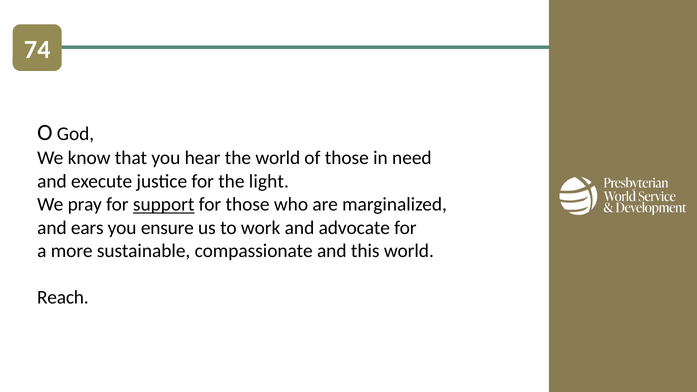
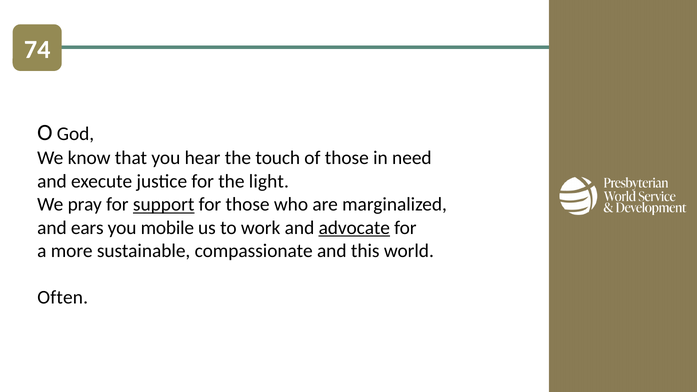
the world: world -> touch (278, 158)
ensure: ensure -> mobile (167, 228)
advocate underline: none -> present (354, 228)
Reach: Reach -> Often (63, 297)
